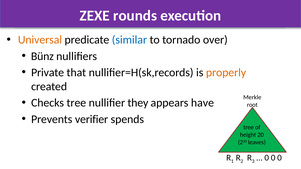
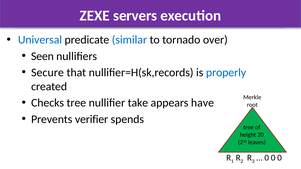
rounds: rounds -> servers (135, 16)
Universal colour: orange -> blue (40, 40)
Bünz: Bünz -> Seen (42, 56)
Private: Private -> Secure (48, 73)
properly colour: orange -> blue (226, 73)
they: they -> take (138, 103)
